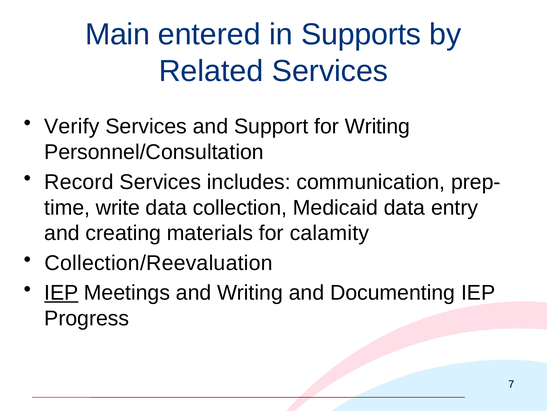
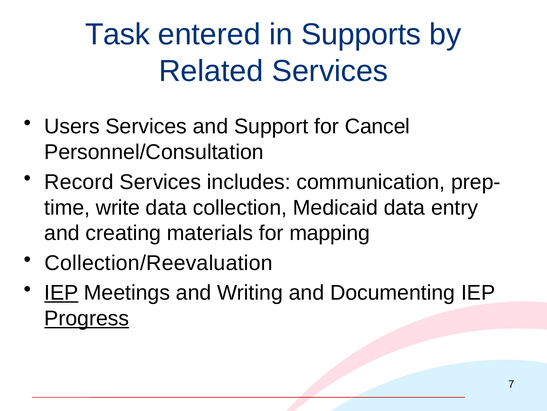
Main: Main -> Task (118, 35)
Verify: Verify -> Users (72, 126)
for Writing: Writing -> Cancel (377, 126)
calamity: calamity -> mapping (330, 233)
Progress underline: none -> present (87, 318)
